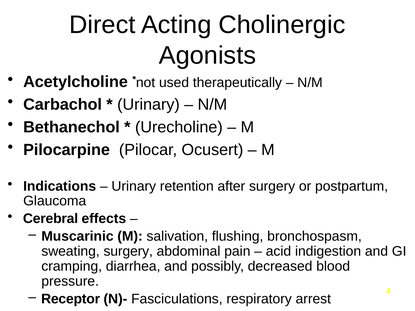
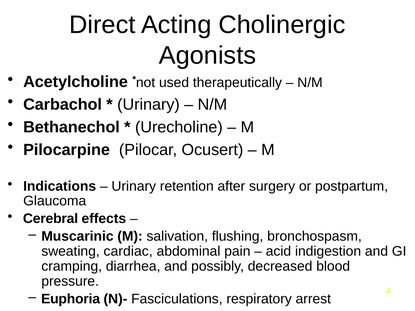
sweating surgery: surgery -> cardiac (128, 252)
Receptor: Receptor -> Euphoria (71, 299)
